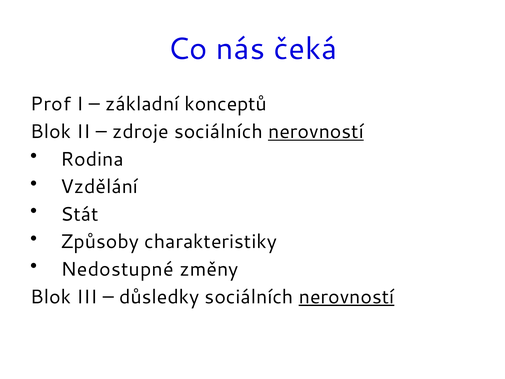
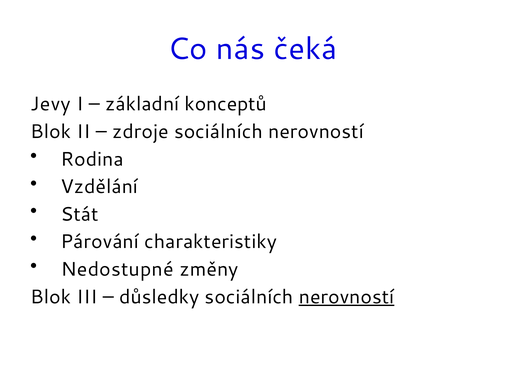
Prof: Prof -> Jevy (51, 104)
nerovností underline: present -> none (316, 132)
Způsoby: Způsoby -> Párování (100, 242)
